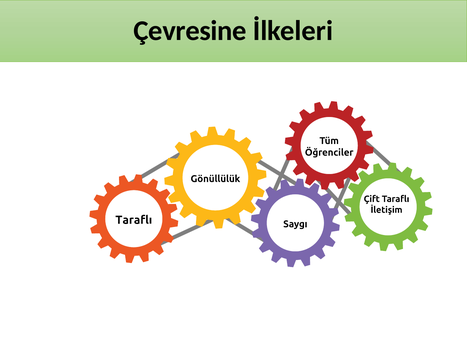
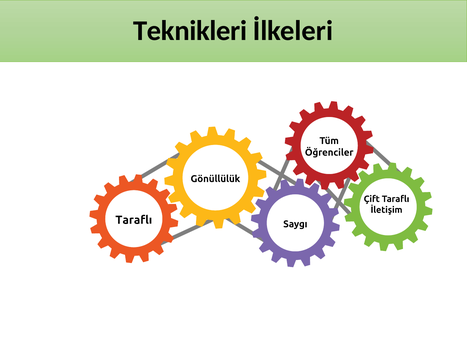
Çevresine: Çevresine -> Teknikleri (190, 31)
